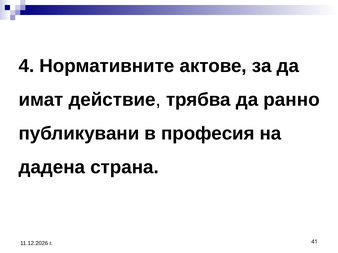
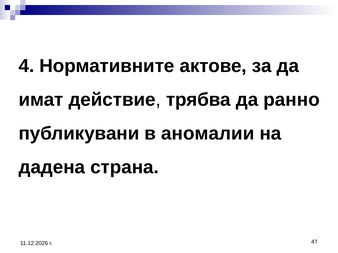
професия: професия -> аномалии (208, 134)
